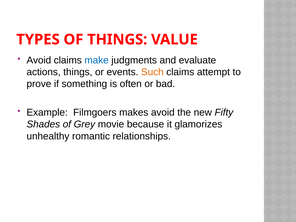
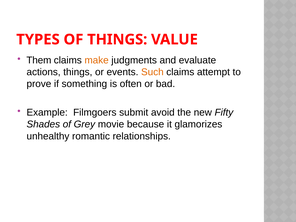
Avoid: Avoid -> Them (39, 60)
make colour: blue -> orange (97, 60)
makes: makes -> submit (134, 112)
